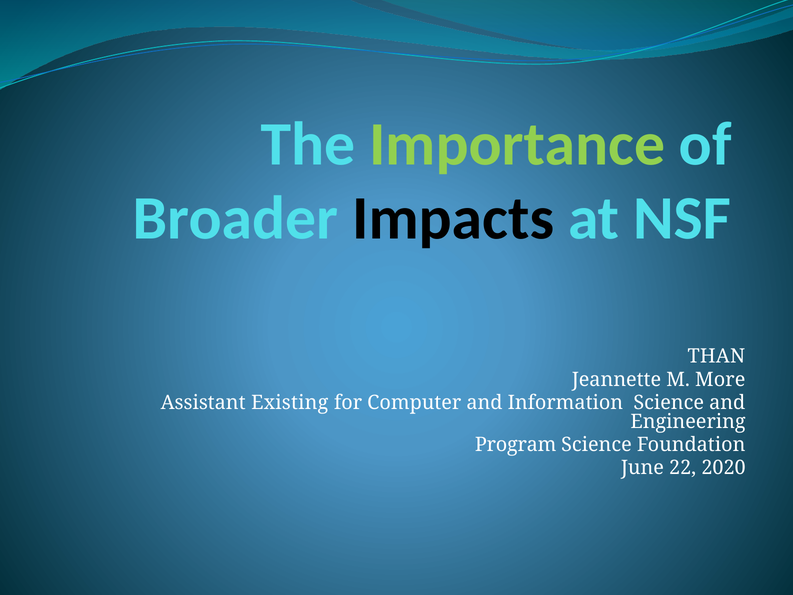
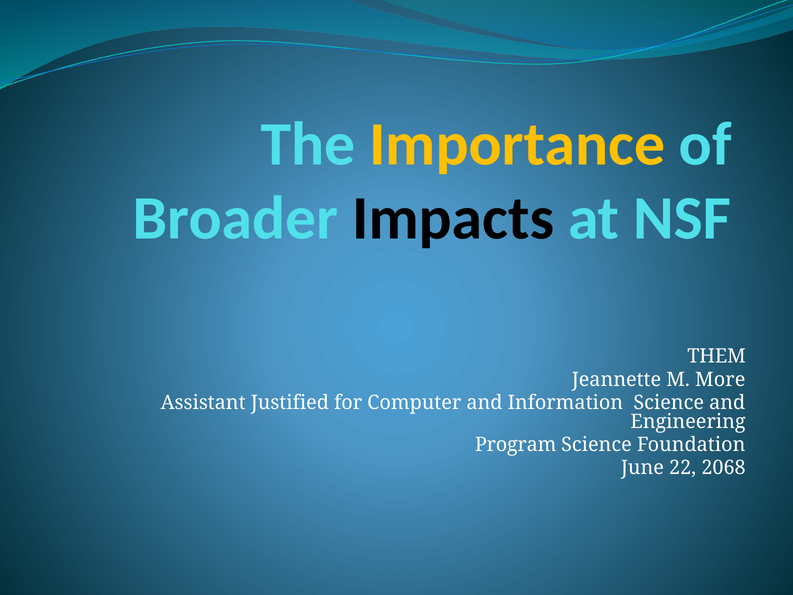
Importance colour: light green -> yellow (517, 144)
THAN: THAN -> THEM (717, 356)
Existing: Existing -> Justified (290, 402)
2020: 2020 -> 2068 (724, 467)
